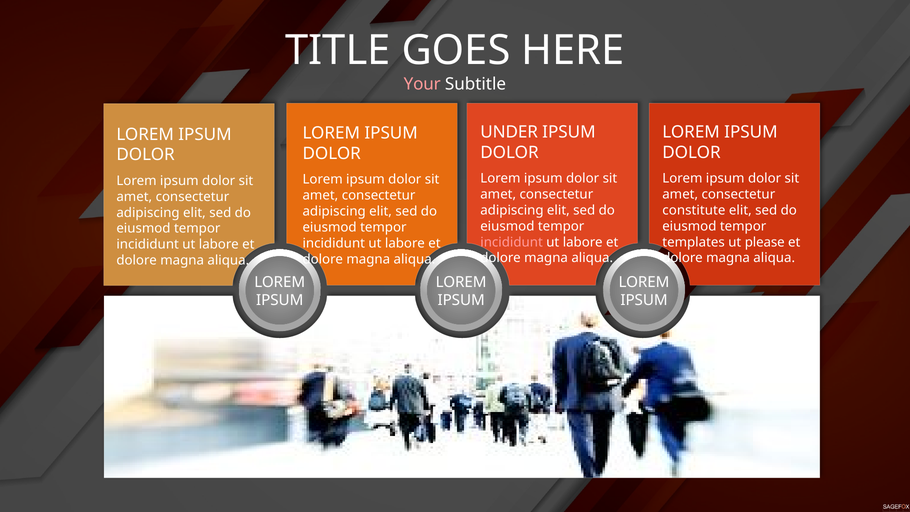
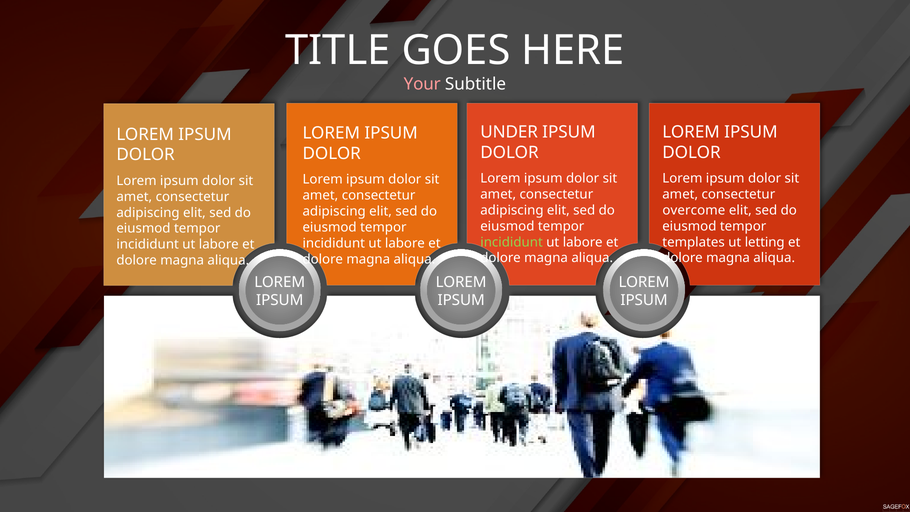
constitute: constitute -> overcome (694, 210)
incididunt colour: pink -> light green (512, 242)
please: please -> letting (765, 242)
